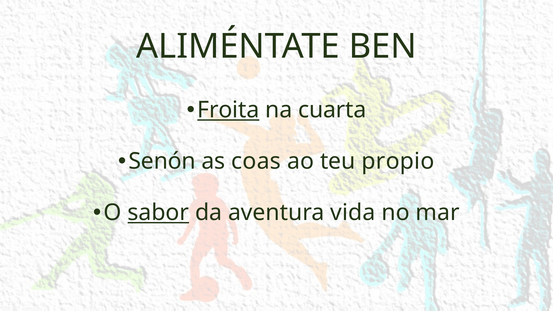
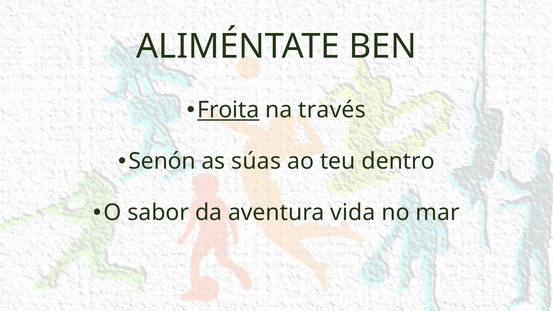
cuarta: cuarta -> través (332, 110)
coas: coas -> súas (256, 161)
propio: propio -> dentro (398, 161)
sabor underline: present -> none (158, 213)
